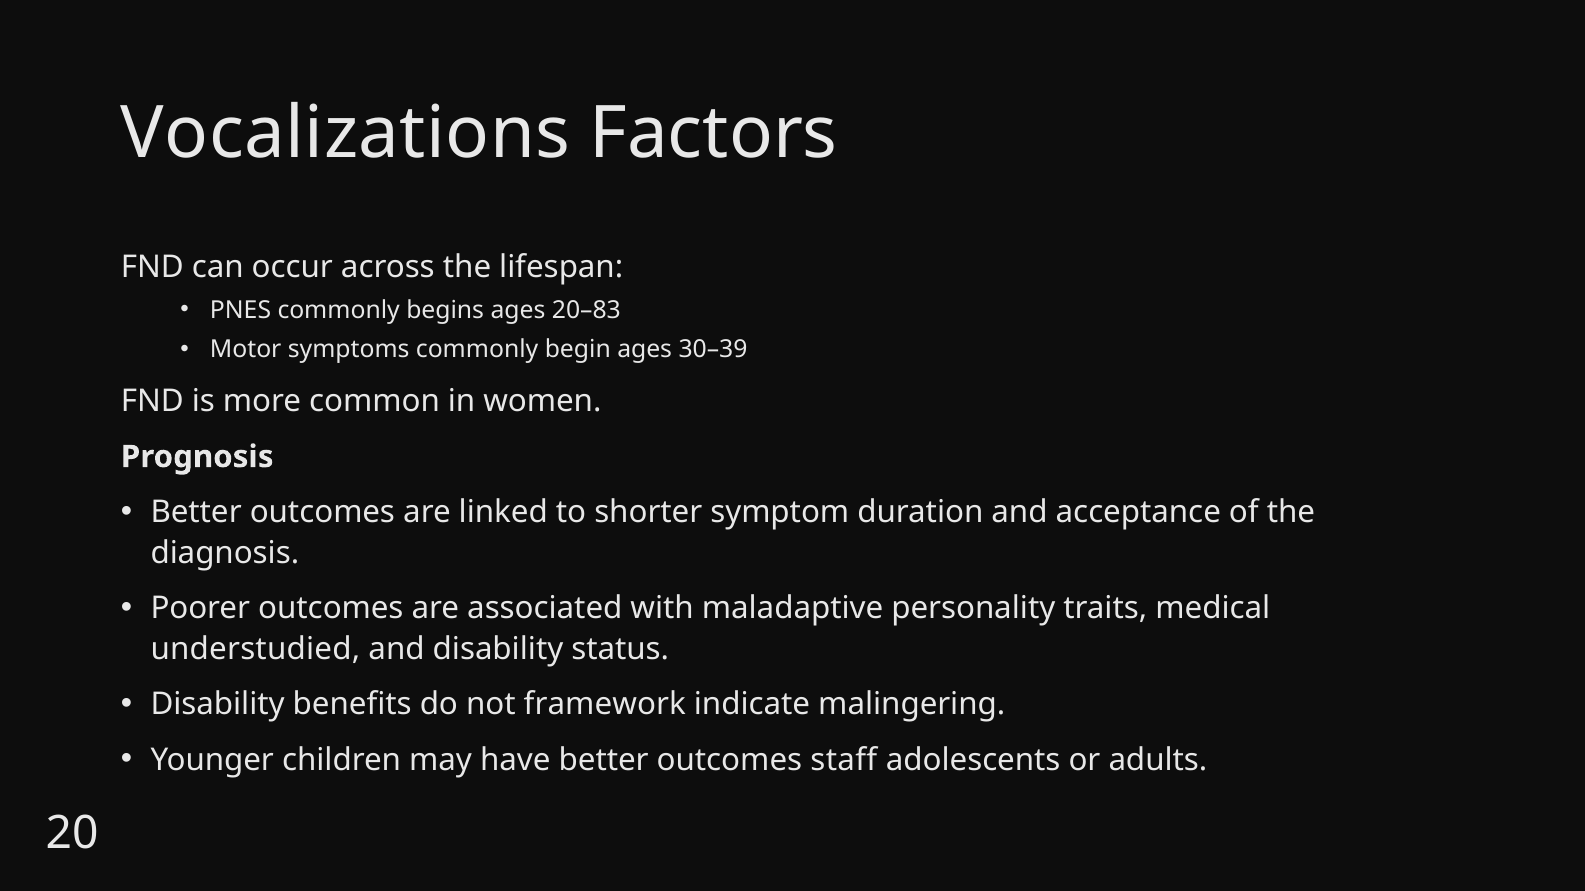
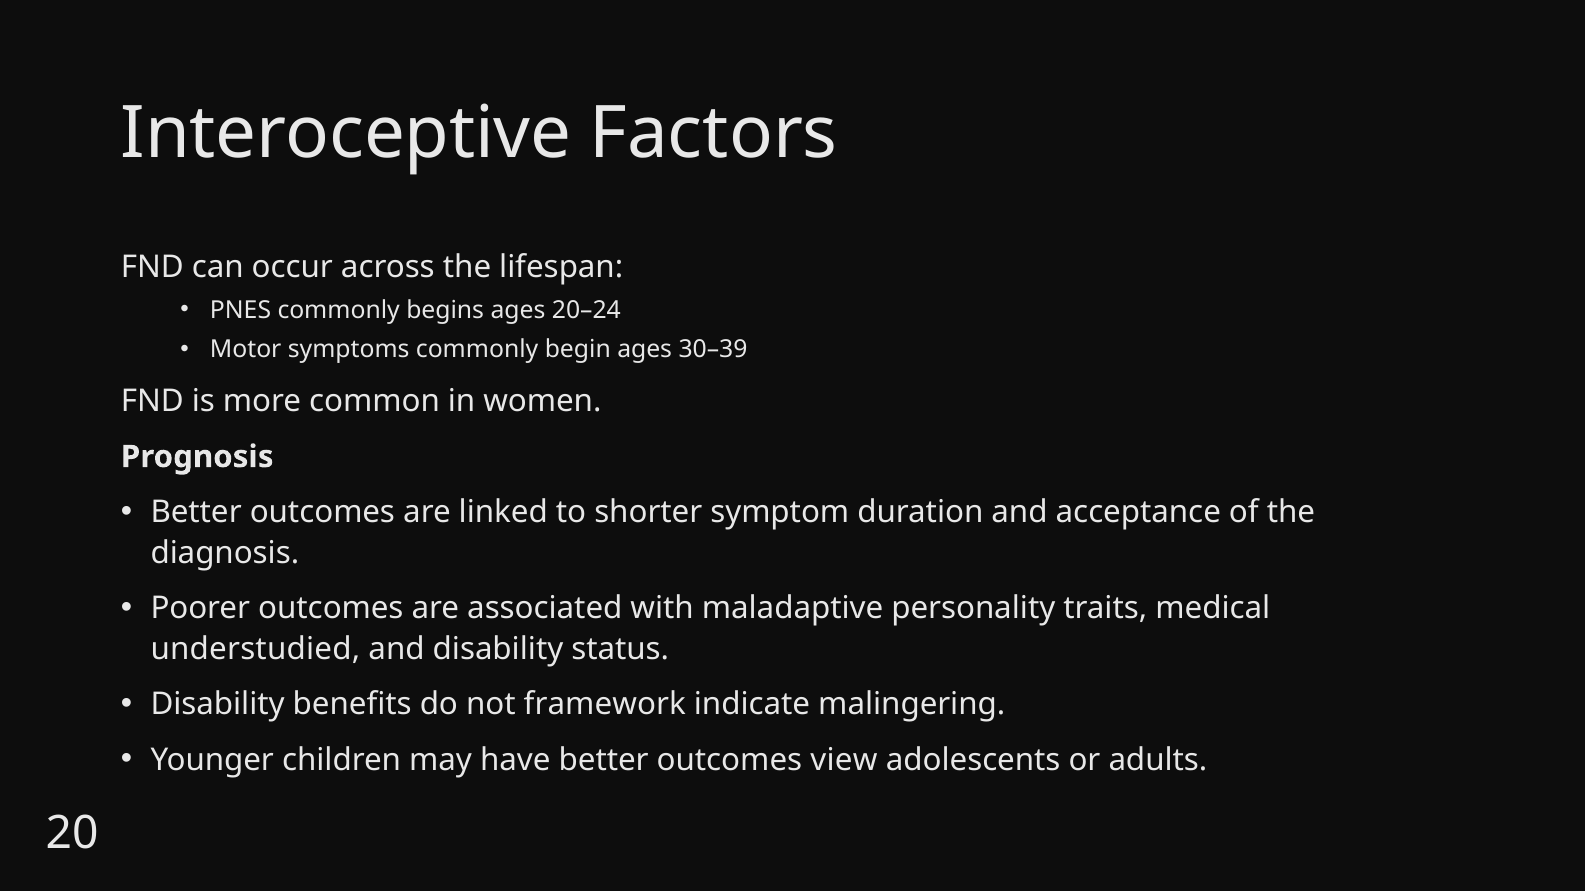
Vocalizations: Vocalizations -> Interoceptive (346, 133)
20–83: 20–83 -> 20–24 (586, 310)
staff: staff -> view (844, 760)
